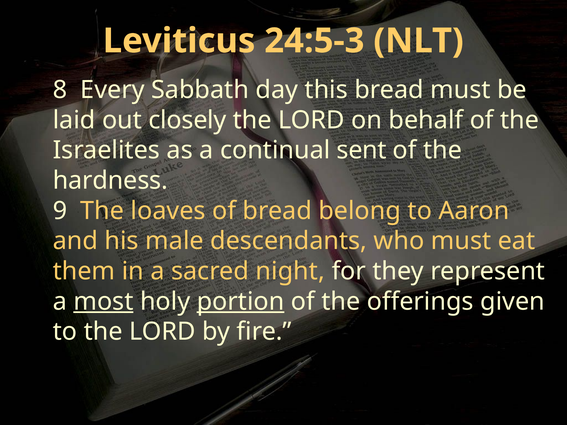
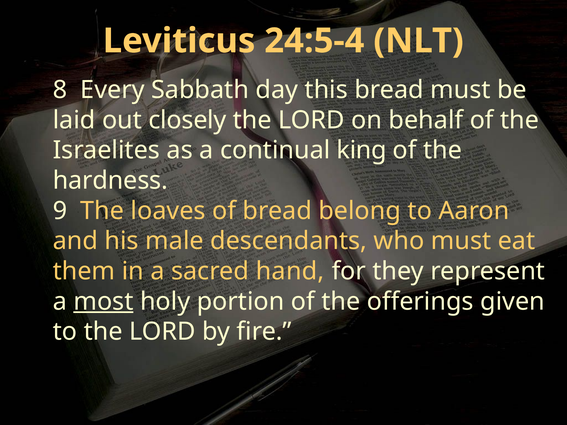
24:5-3: 24:5-3 -> 24:5-4 (314, 41)
sent: sent -> king (362, 150)
night: night -> hand (290, 271)
portion underline: present -> none (241, 302)
